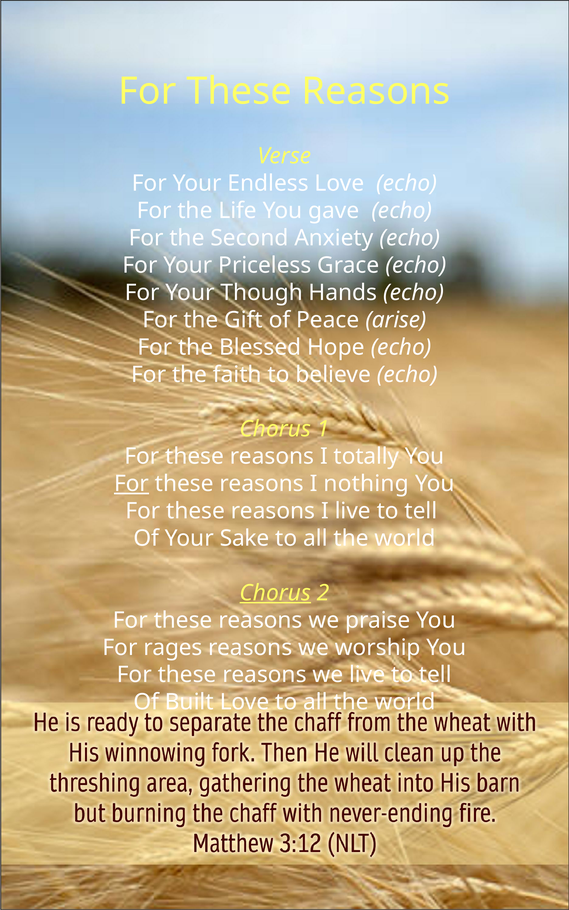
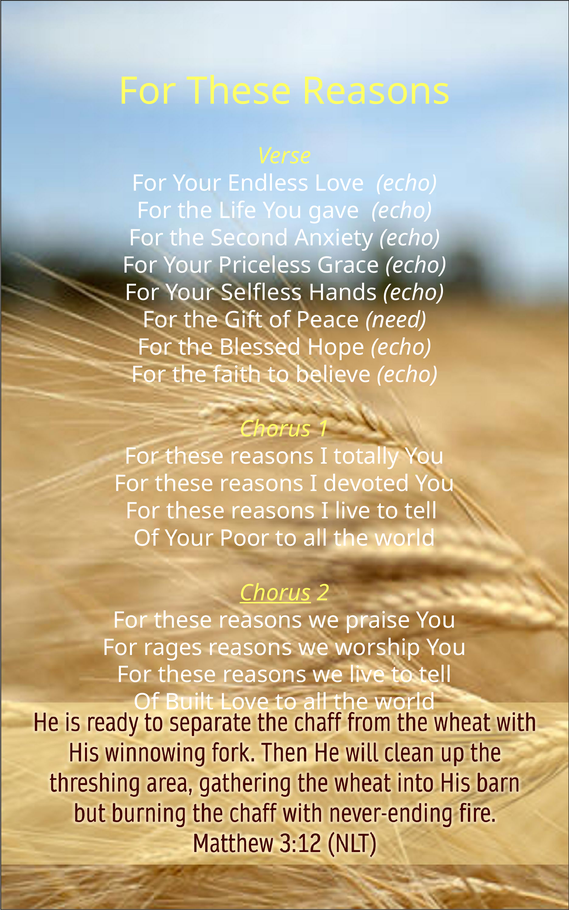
Though: Though -> Selfless (261, 293)
arise: arise -> need (396, 320)
For underline: present -> none (132, 484)
nothing: nothing -> devoted (366, 484)
Sake: Sake -> Poor (245, 539)
